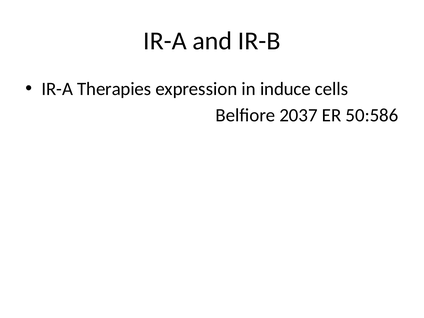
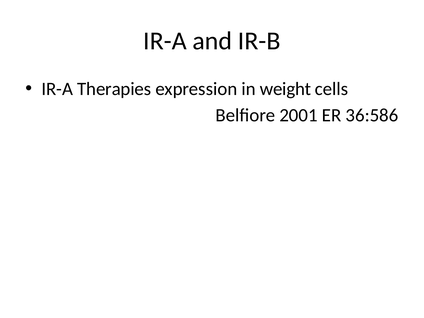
induce: induce -> weight (285, 89)
2037: 2037 -> 2001 (299, 115)
50:586: 50:586 -> 36:586 (372, 115)
